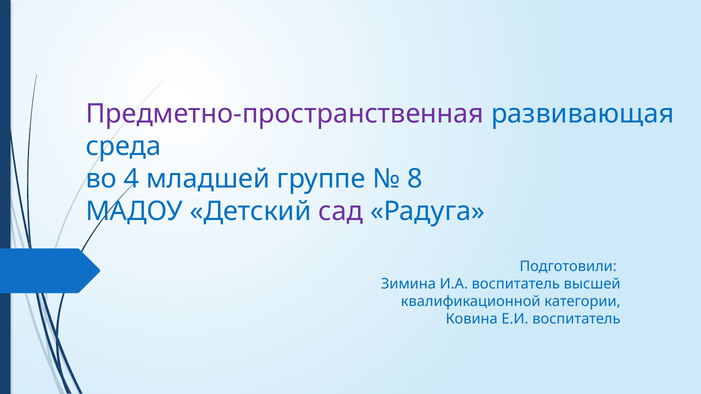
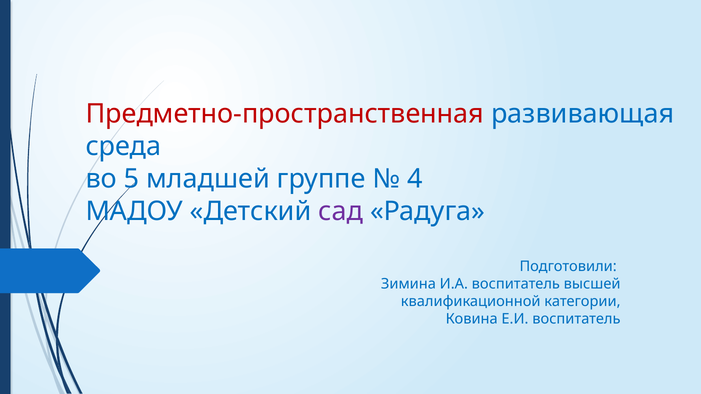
Предметно-пространственная colour: purple -> red (285, 114)
4: 4 -> 5 (131, 179)
8: 8 -> 4 (415, 179)
